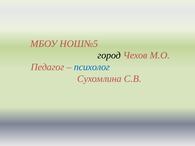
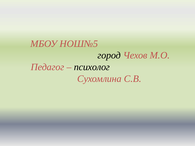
психолог colour: blue -> black (92, 67)
